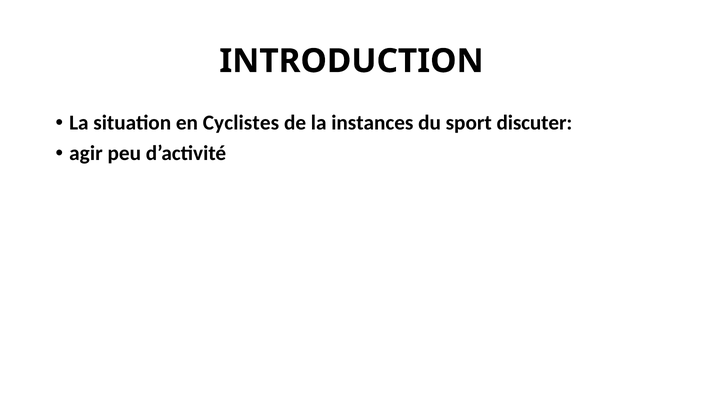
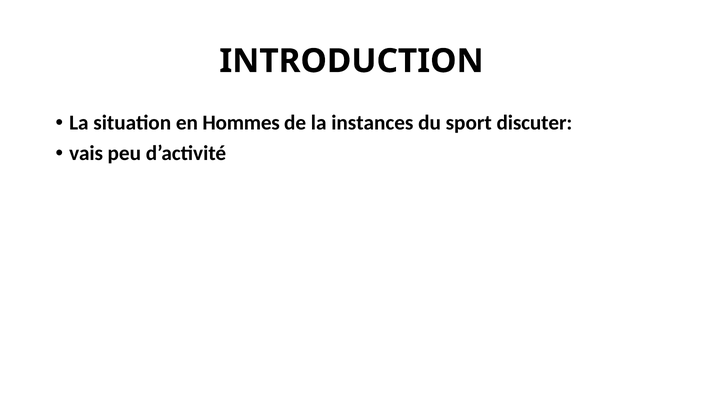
Cyclistes: Cyclistes -> Hommes (241, 123)
agir: agir -> vais (86, 154)
